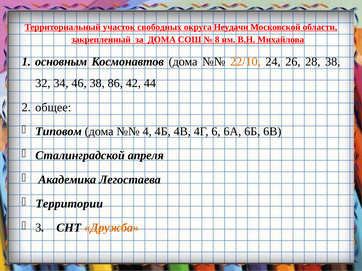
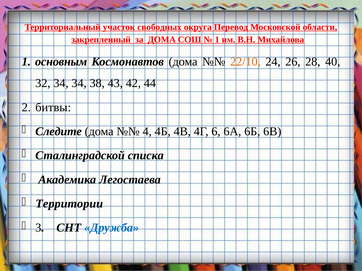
Неудачи: Неудачи -> Перевод (231, 27)
8: 8 -> 1 (217, 40)
28 38: 38 -> 40 (333, 62)
34 46: 46 -> 34 (79, 83)
86: 86 -> 43 (115, 83)
общее: общее -> битвы (53, 108)
Типовом: Типовом -> Следите (59, 132)
апреля: апреля -> списка (146, 156)
Дружба colour: orange -> blue (112, 228)
